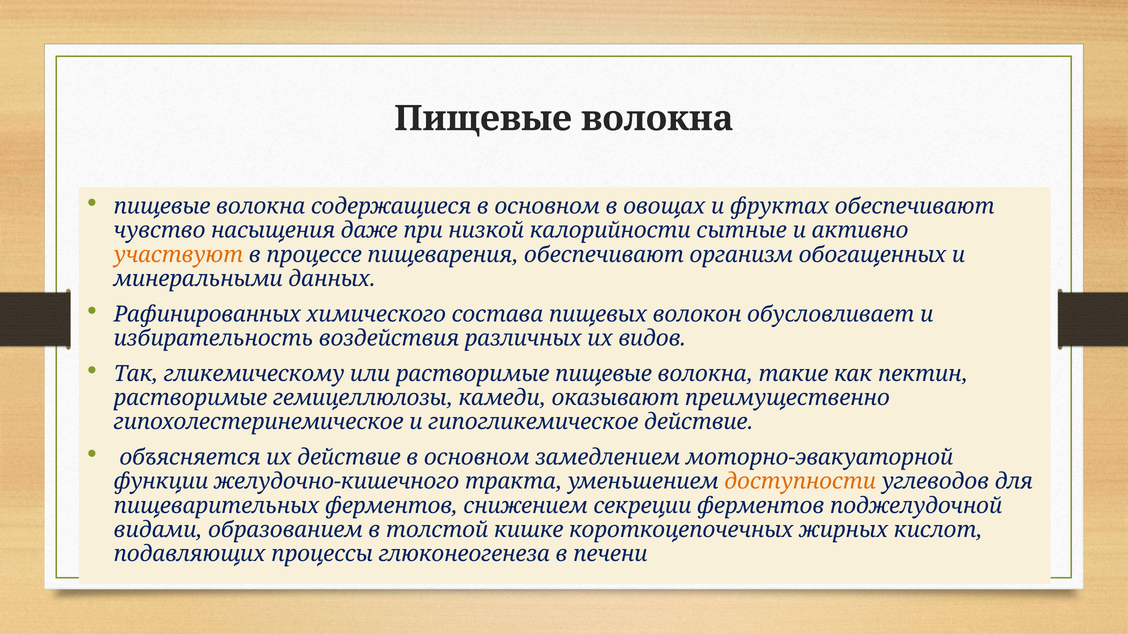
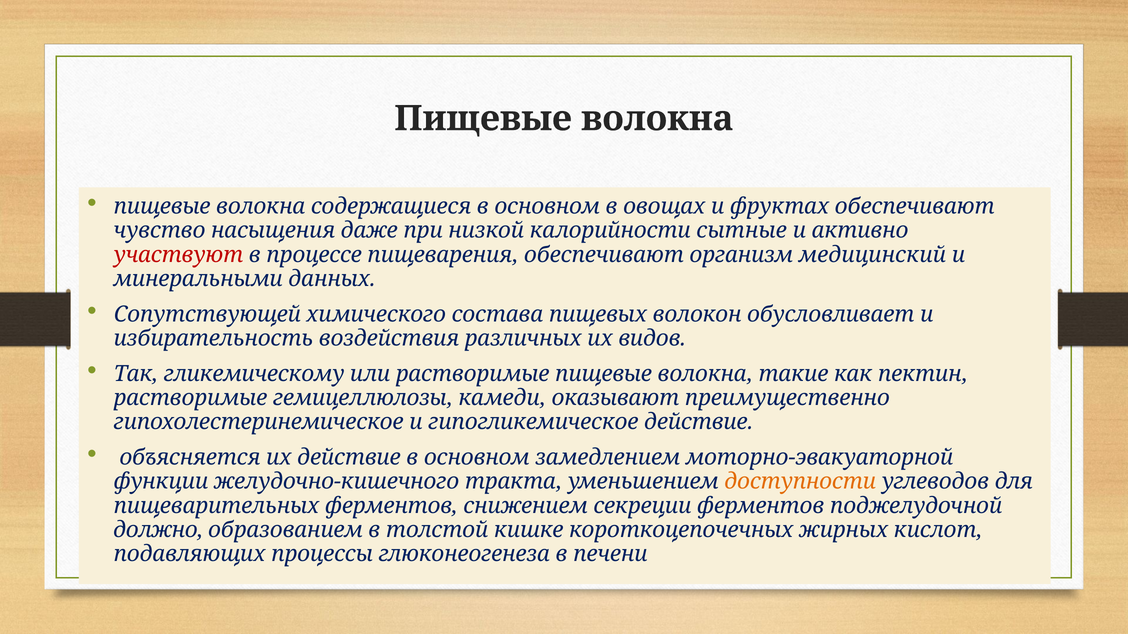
участвуют colour: orange -> red (178, 255)
обогащенных: обогащенных -> медицинский (872, 255)
Рафинированных: Рафинированных -> Сопутствующей (207, 314)
видами: видами -> должно (158, 530)
